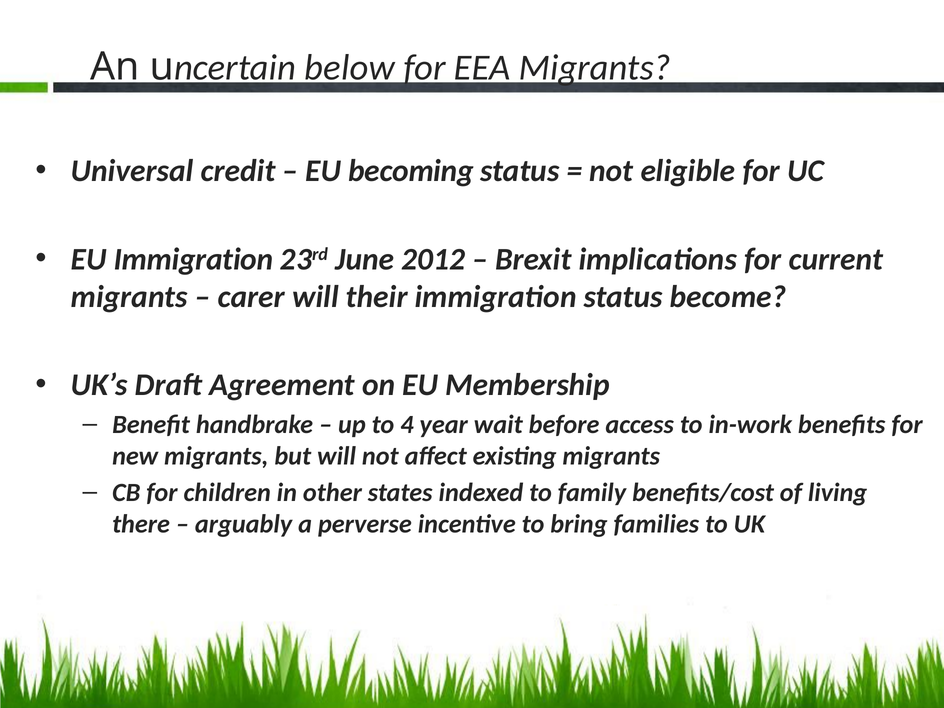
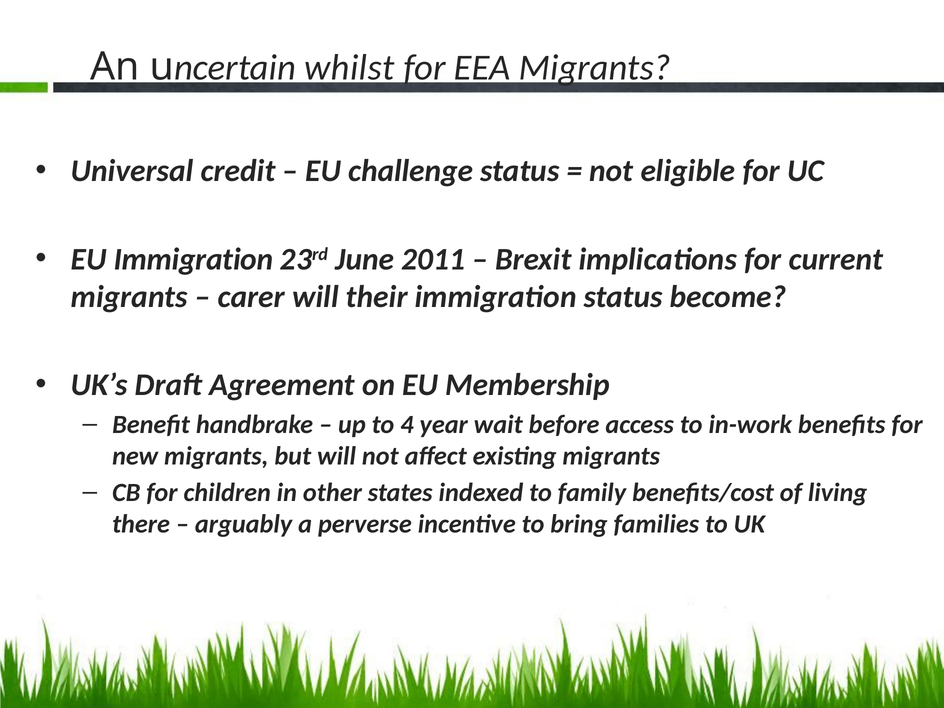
below: below -> whilst (350, 68)
becoming: becoming -> challenge (411, 171)
2012: 2012 -> 2011 (433, 259)
